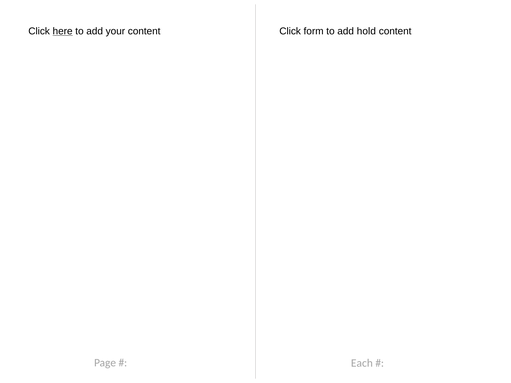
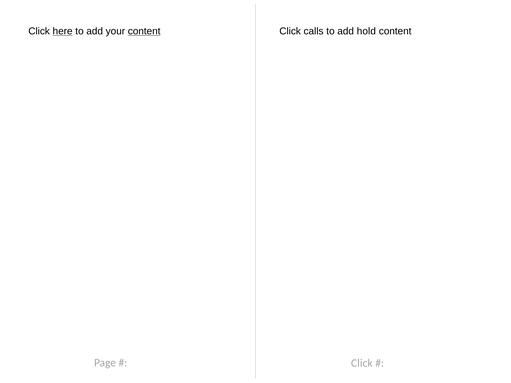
content underline: none -> present (144, 31)
form: form -> calls (314, 31)
Each: Each -> Click (362, 363)
